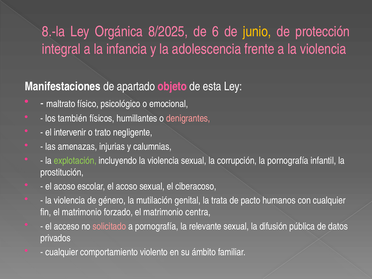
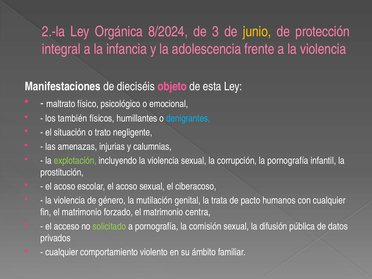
8.-la: 8.-la -> 2.-la (53, 32)
8/2025: 8/2025 -> 8/2024 (168, 32)
6: 6 -> 3 (215, 32)
apartado: apartado -> dieciséis (136, 86)
denigrantes colour: pink -> light blue (188, 118)
intervenir: intervenir -> situación (70, 132)
solicitado colour: pink -> light green (109, 226)
relevante: relevante -> comisión (205, 226)
